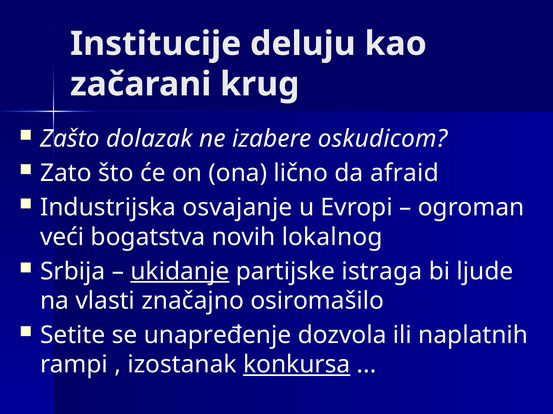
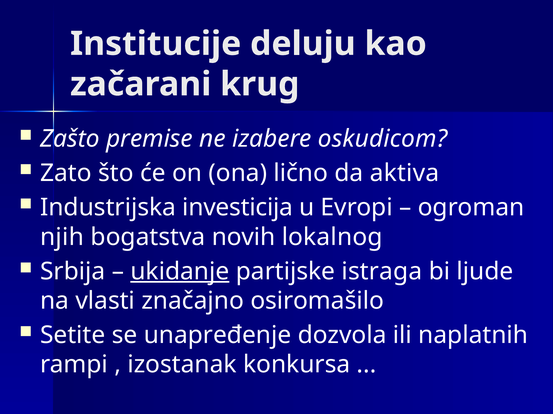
dolazak: dolazak -> premise (149, 139)
afraid: afraid -> aktiva (404, 173)
osvajanje: osvajanje -> investicija (238, 208)
veći: veći -> njih (62, 237)
konkursa underline: present -> none (297, 365)
